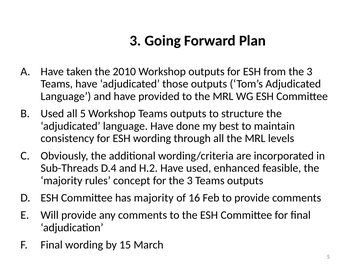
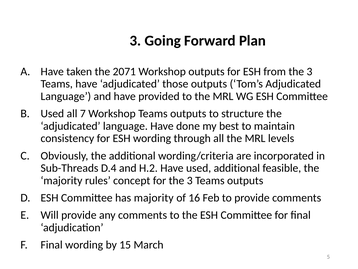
2010: 2010 -> 2071 (124, 71)
all 5: 5 -> 7 (83, 113)
used enhanced: enhanced -> additional (237, 168)
